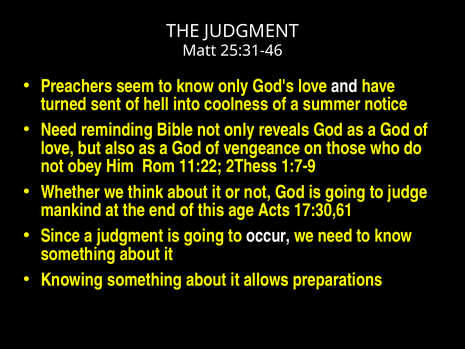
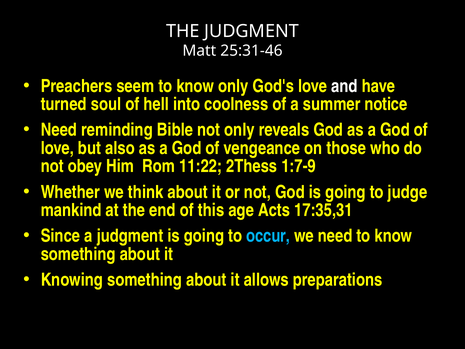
sent: sent -> soul (106, 104)
17:30,61: 17:30,61 -> 17:35,31 (323, 210)
occur colour: white -> light blue (268, 236)
